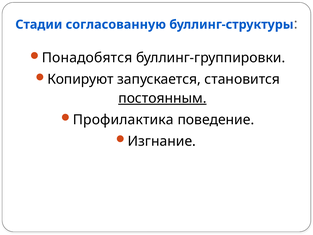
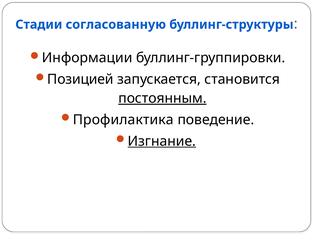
Понадобятся: Понадобятся -> Информации (87, 58)
Копируют: Копируют -> Позицией (80, 79)
Изгнание underline: none -> present (162, 141)
